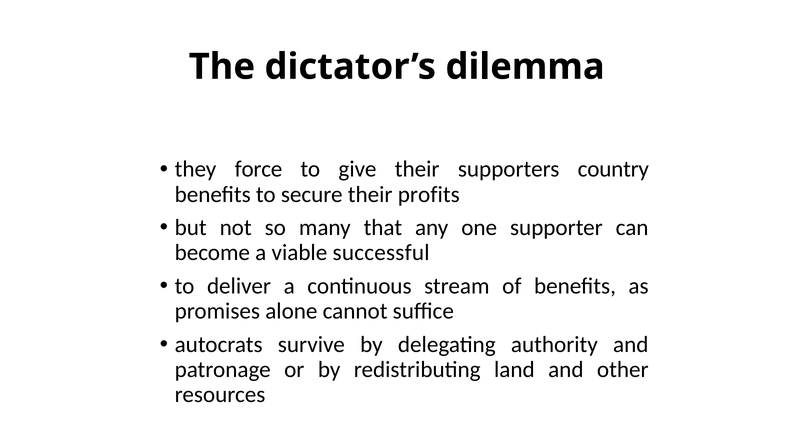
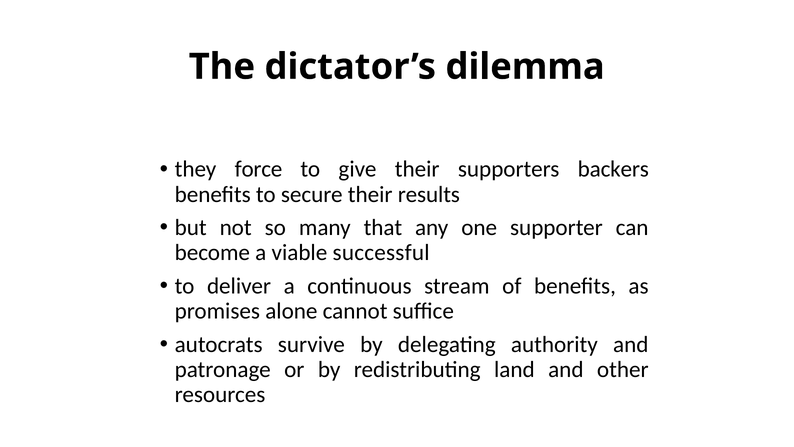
country: country -> backers (613, 169)
profits: profits -> results (429, 194)
